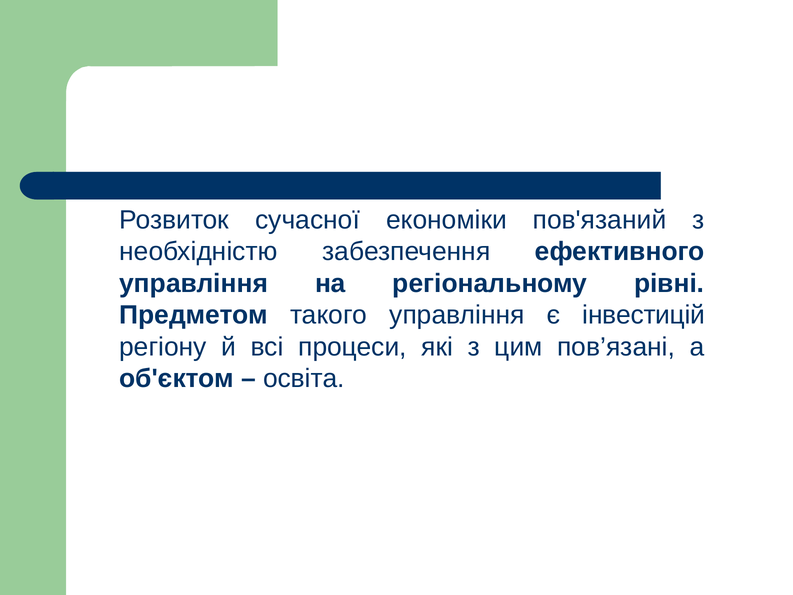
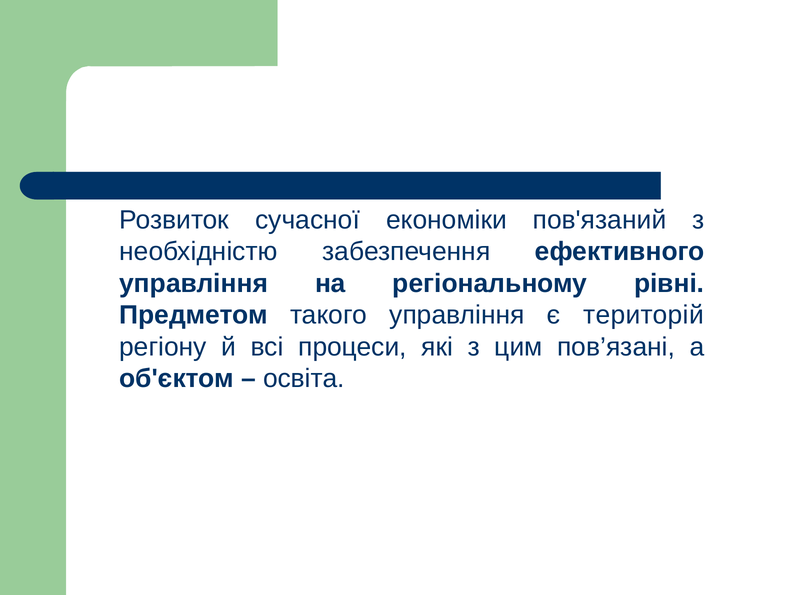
інвестицій: інвестицій -> територій (644, 315)
